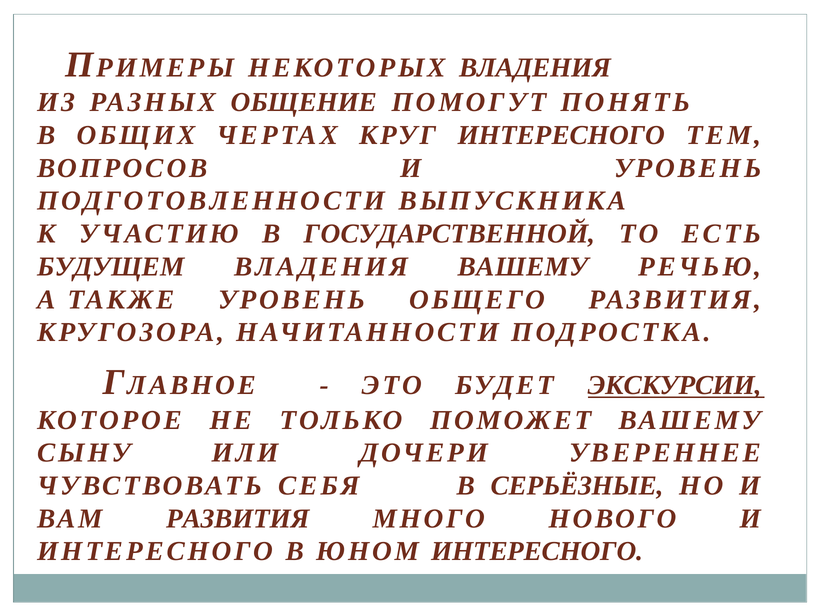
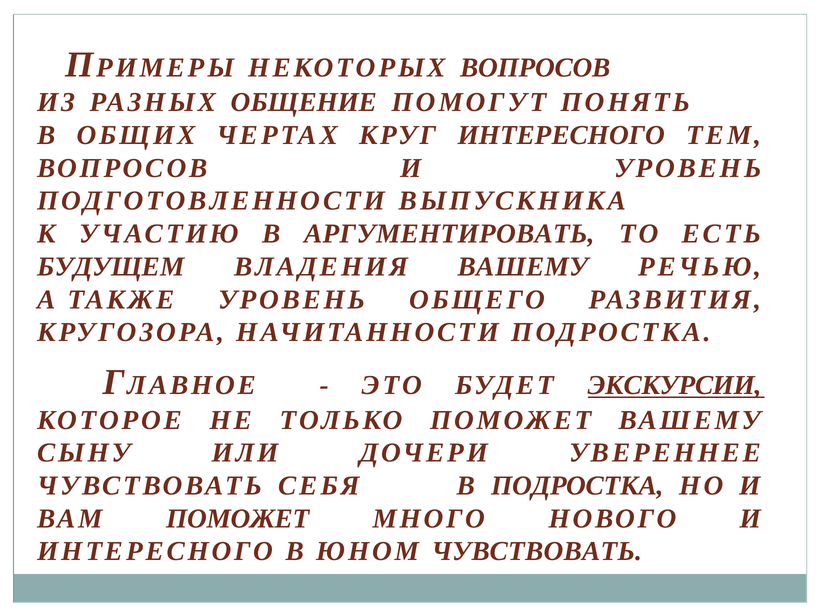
НЕКОТОРЫХ ВЛАДЕНИЯ: ВЛАДЕНИЯ -> ВОПРОСОВ (535, 68)
ГОСУДАРСТВЕННОЙ: ГОСУДАРСТВЕННОЙ -> АРГУМЕНТИРОВАТЬ (450, 234)
В СЕРЬЁЗНЫЕ: СЕРЬЁЗНЫЕ -> ПОДРОСТКА (577, 485)
ВАМ РАЗВИТИЯ: РАЗВИТИЯ -> ПОМОЖЕТ (238, 518)
ЮНОМ ИНТЕРЕСНОГО: ИНТЕРЕСНОГО -> ЧУВСТВОВАТЬ (537, 551)
